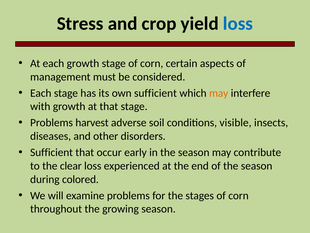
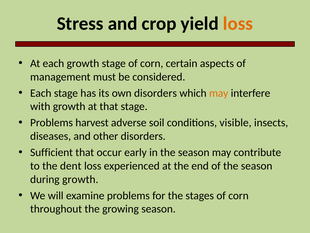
loss colour: blue -> orange (238, 24)
own sufficient: sufficient -> disorders (155, 93)
clear: clear -> dent (71, 166)
during colored: colored -> growth (80, 179)
